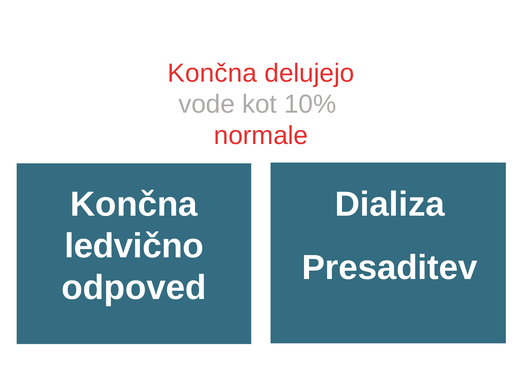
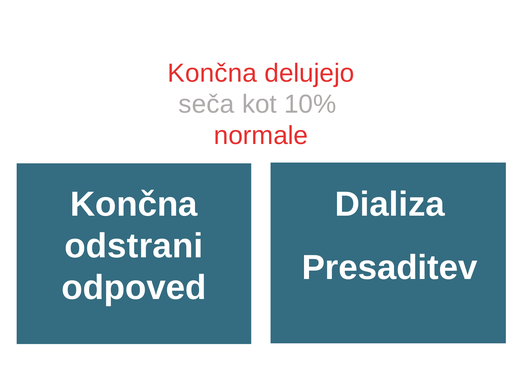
vode: vode -> seča (206, 105)
ledvično: ledvično -> odstrani (134, 246)
